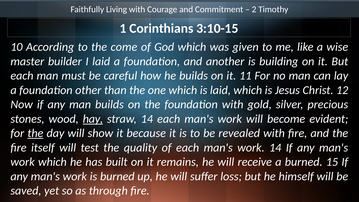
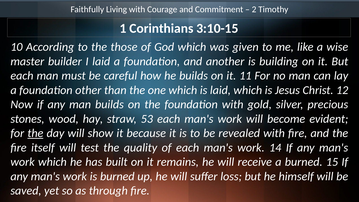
come: come -> those (124, 47)
hay underline: present -> none (93, 119)
straw 14: 14 -> 53 (147, 119)
